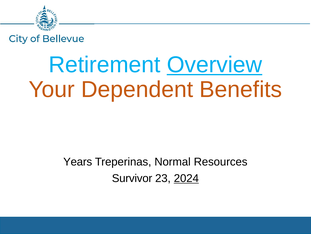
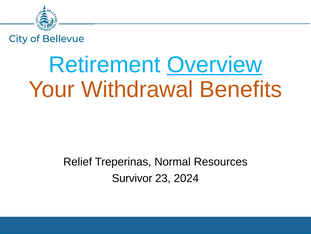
Dependent: Dependent -> Withdrawal (137, 89)
Years: Years -> Relief (78, 161)
2024 underline: present -> none (186, 178)
